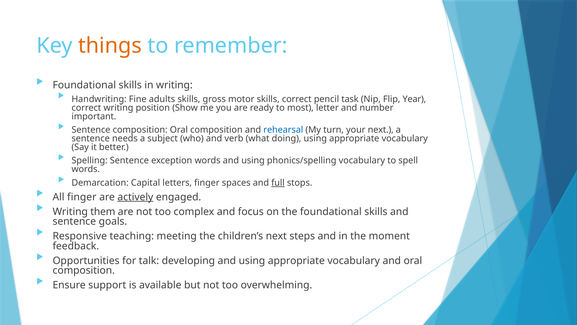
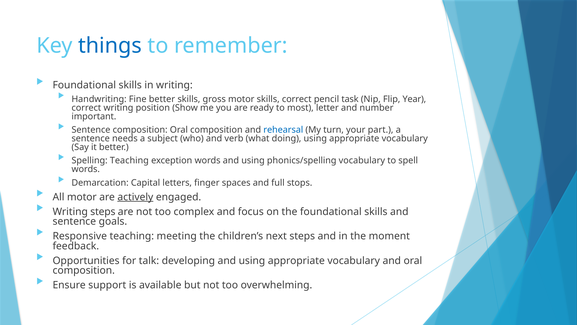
things colour: orange -> blue (110, 46)
Fine adults: adults -> better (162, 99)
your next: next -> part (381, 130)
Spelling Sentence: Sentence -> Teaching (129, 160)
full underline: present -> none (278, 183)
All finger: finger -> motor (82, 197)
Writing them: them -> steps (103, 211)
